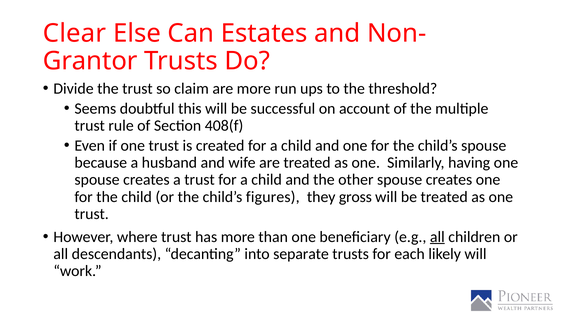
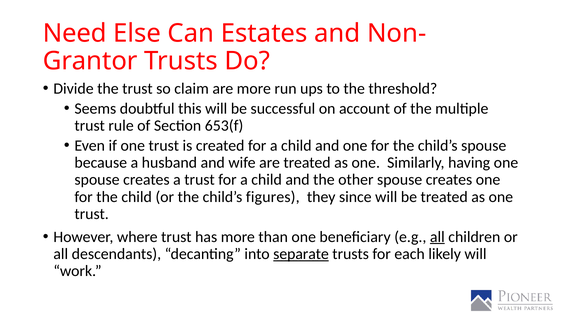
Clear: Clear -> Need (75, 33)
408(f: 408(f -> 653(f (224, 126)
gross: gross -> since (355, 197)
separate underline: none -> present (301, 254)
